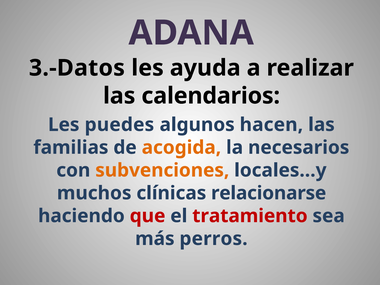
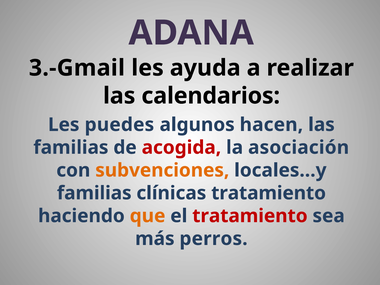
3.-Datos: 3.-Datos -> 3.-Gmail (77, 68)
acogida colour: orange -> red (181, 147)
necesarios: necesarios -> asociación (299, 147)
muchos: muchos -> familias (94, 193)
clínicas relacionarse: relacionarse -> tratamiento (269, 193)
que colour: red -> orange (148, 216)
